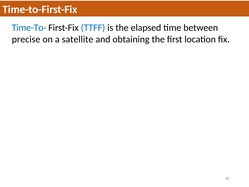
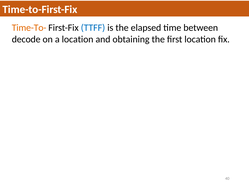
Time-To- colour: blue -> orange (29, 28)
precise: precise -> decode (26, 39)
a satellite: satellite -> location (78, 39)
